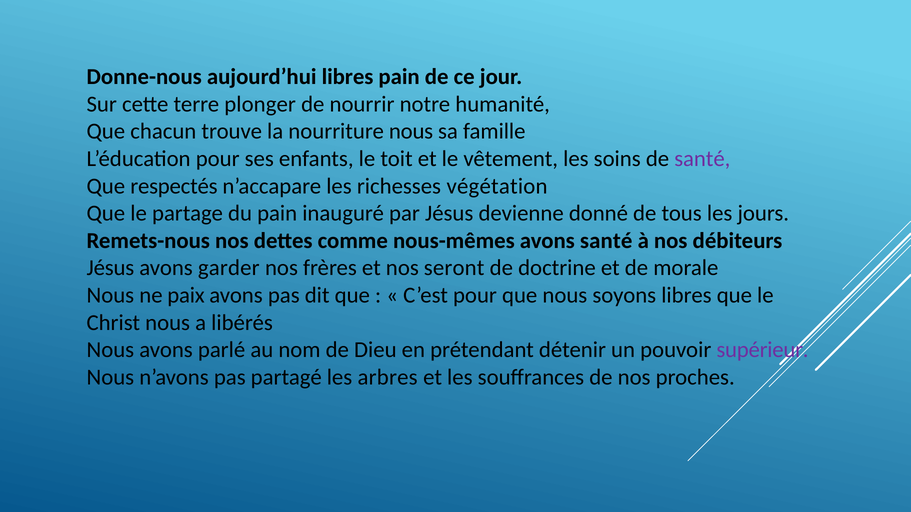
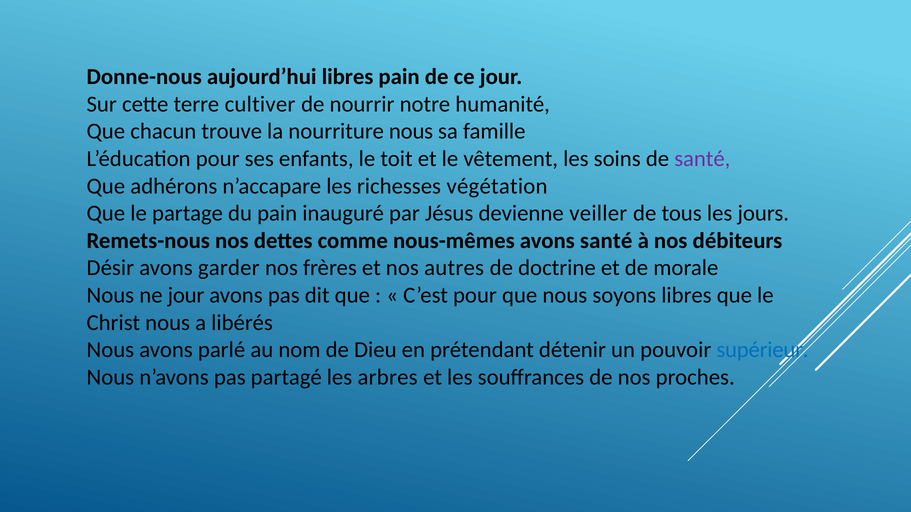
plonger: plonger -> cultiver (260, 104)
respectés: respectés -> adhérons (174, 186)
donné: donné -> veiller (598, 214)
Jésus: Jésus -> Désir (110, 268)
seront: seront -> autres (454, 268)
ne paix: paix -> jour (186, 296)
supérieur colour: purple -> blue (763, 350)
